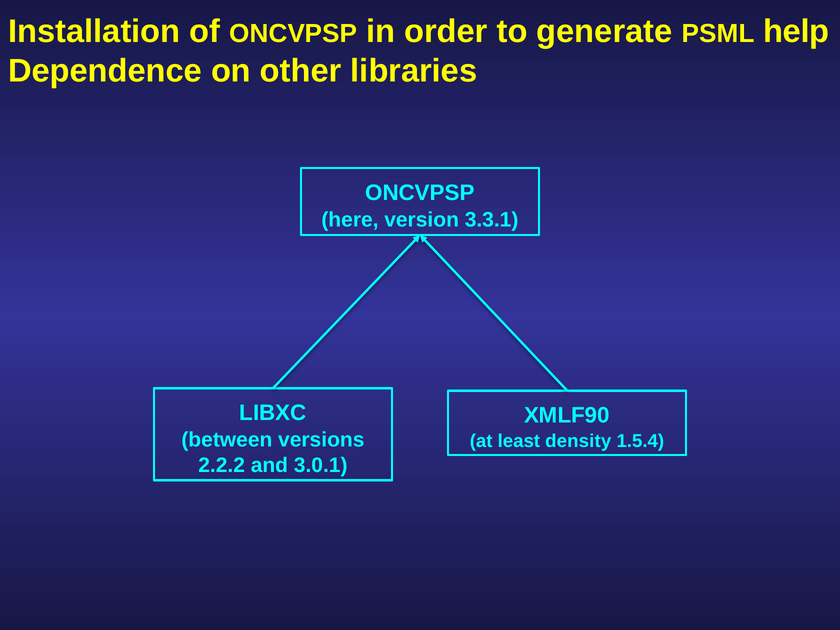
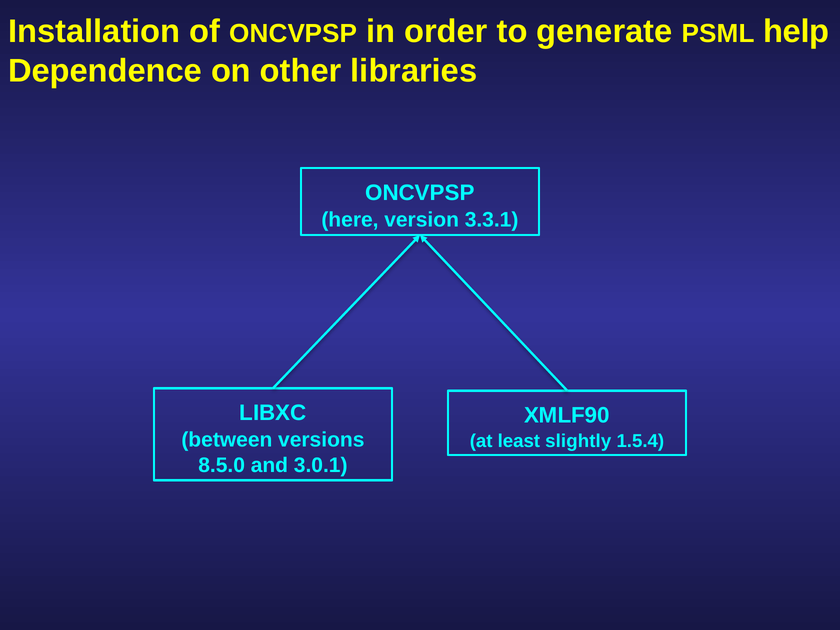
density: density -> slightly (578, 441)
2.2.2: 2.2.2 -> 8.5.0 (222, 465)
